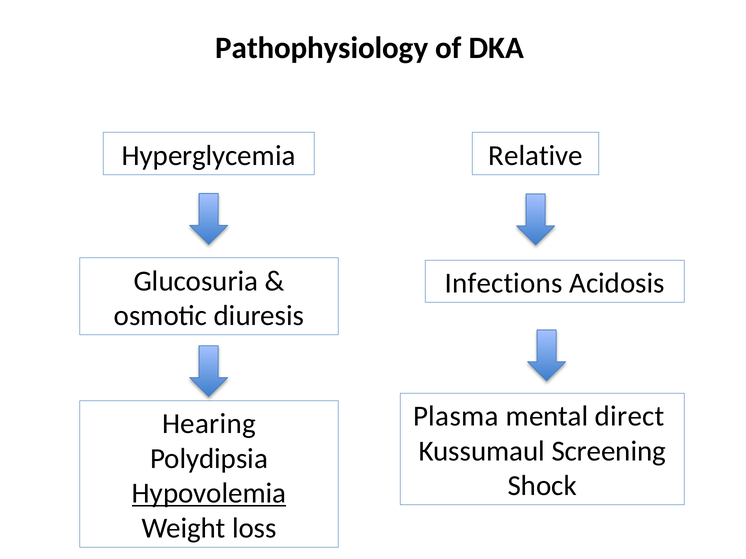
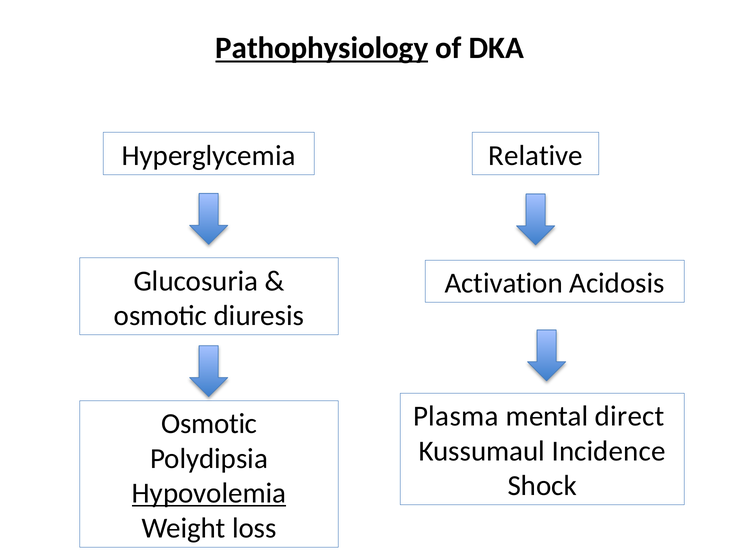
Pathophysiology underline: none -> present (322, 48)
Infections: Infections -> Activation (504, 283)
Hearing: Hearing -> Osmotic (209, 424)
Screening: Screening -> Incidence (609, 451)
